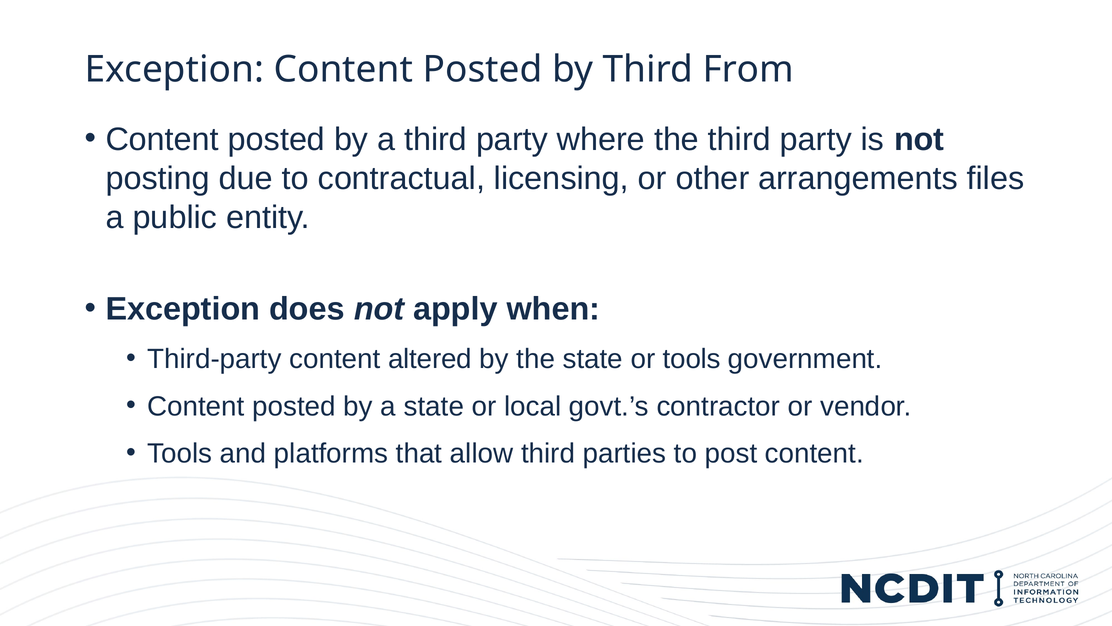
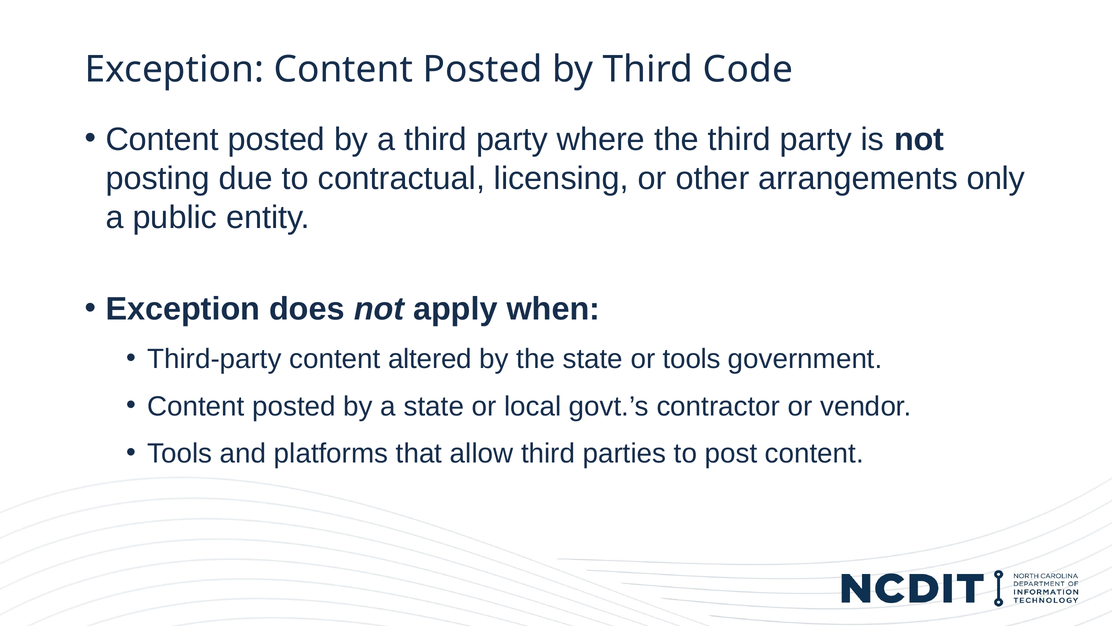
From: From -> Code (748, 70)
files: files -> only (996, 178)
